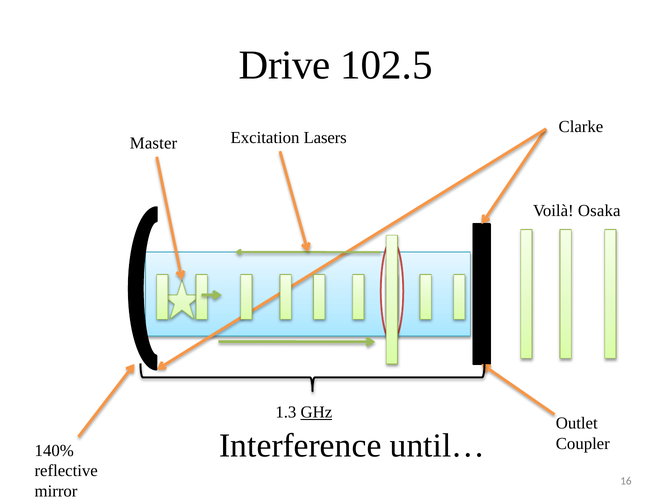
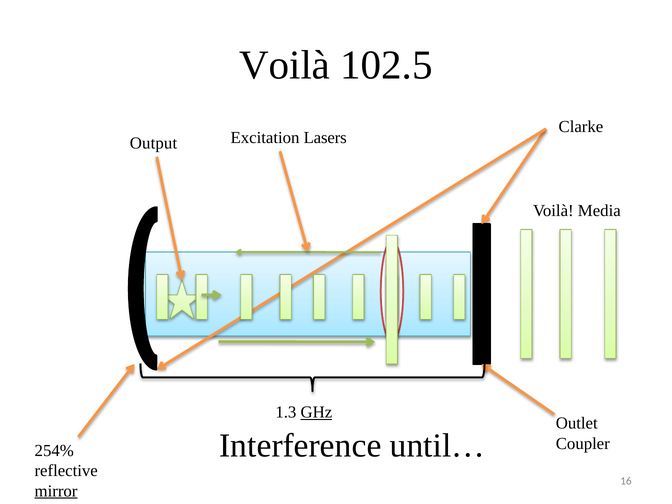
Drive: Drive -> Voilà (285, 65)
Master: Master -> Output (154, 143)
Osaka: Osaka -> Media (599, 211)
140%: 140% -> 254% (54, 451)
mirror underline: none -> present (56, 491)
